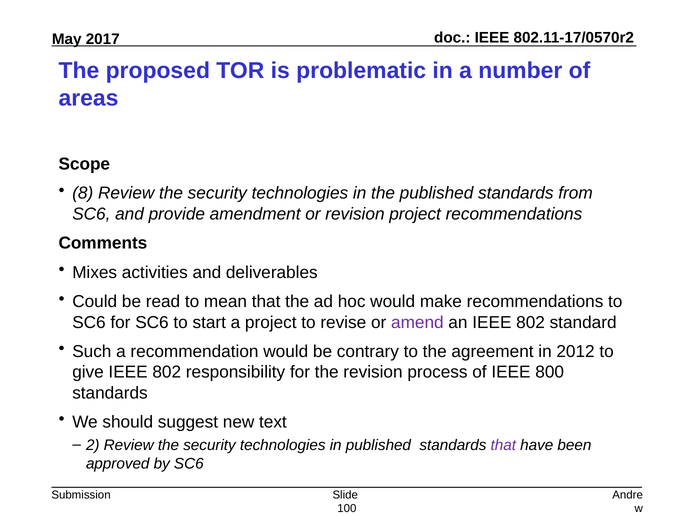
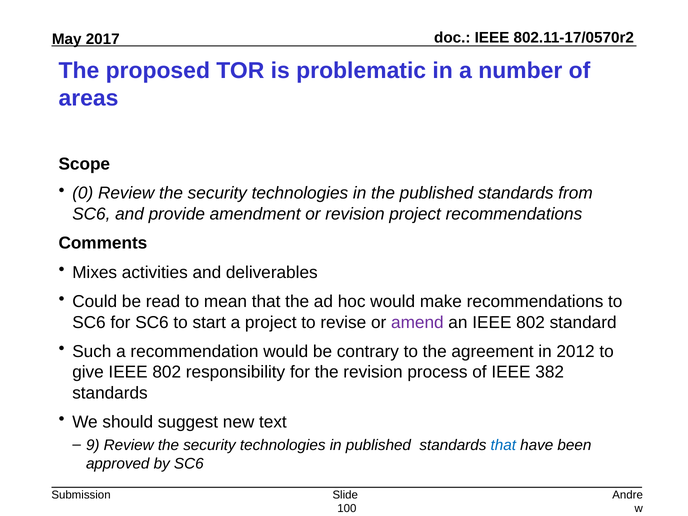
8: 8 -> 0 (83, 193)
800: 800 -> 382 (550, 372)
2: 2 -> 9 (93, 445)
that colour: purple -> blue (503, 445)
